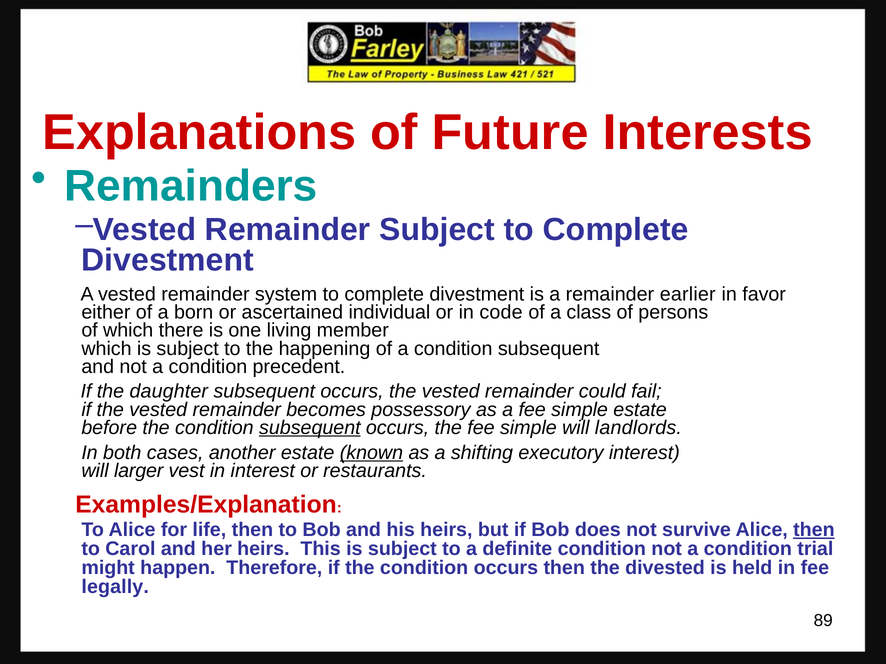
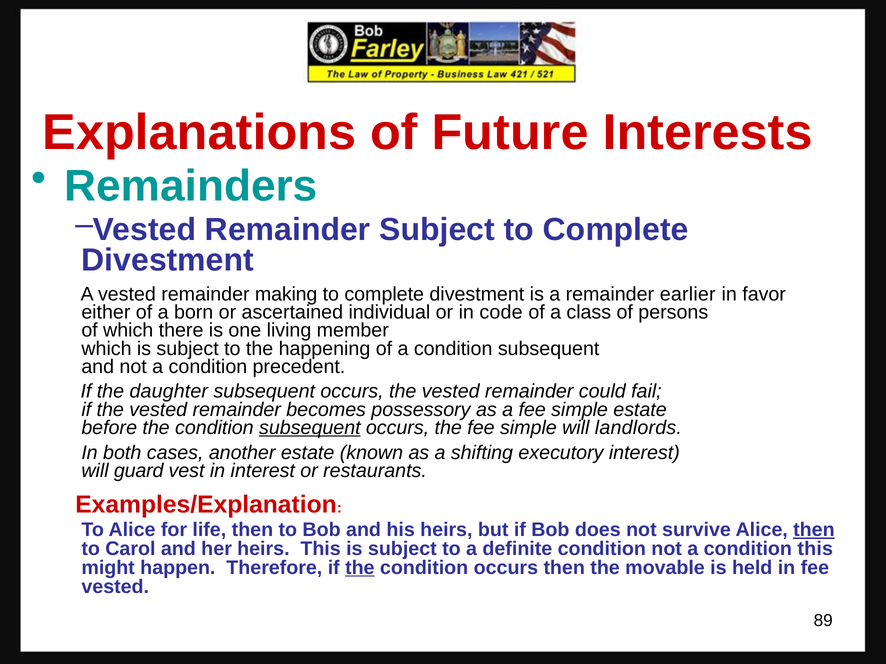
system: system -> making (286, 295)
known underline: present -> none (371, 453)
larger: larger -> guard (139, 471)
condition trial: trial -> this (815, 549)
the underline: none -> present (360, 568)
divested: divested -> movable (665, 568)
legally: legally -> vested (115, 587)
